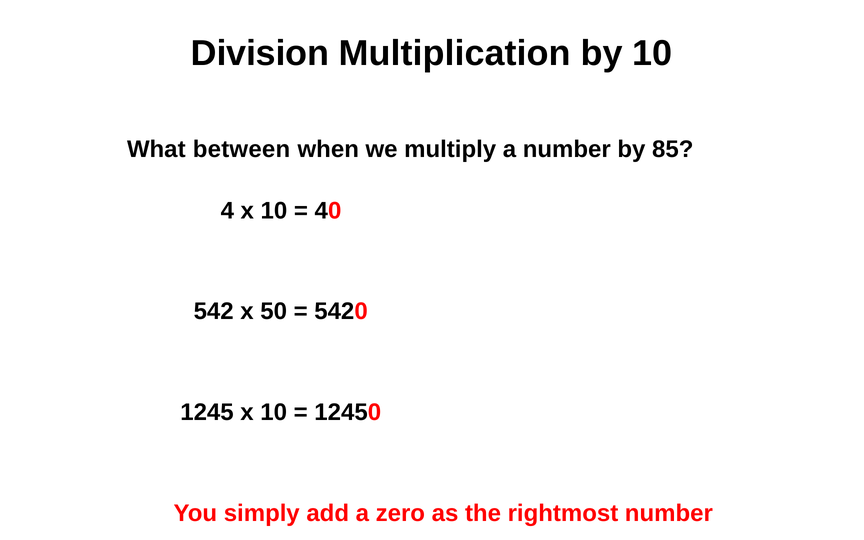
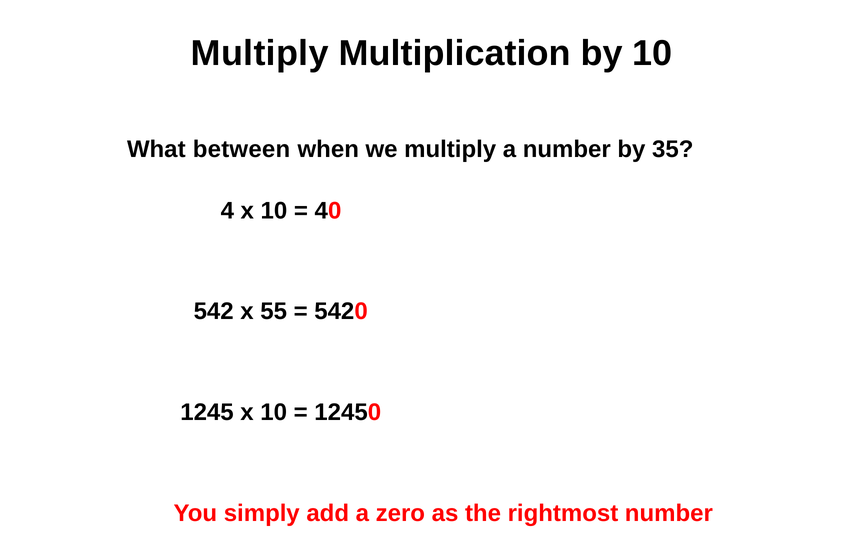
Division: Division -> Multiply (260, 54)
85: 85 -> 35 (673, 149)
50: 50 -> 55 (274, 312)
